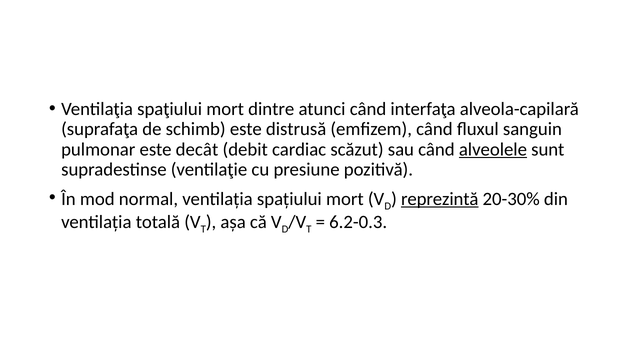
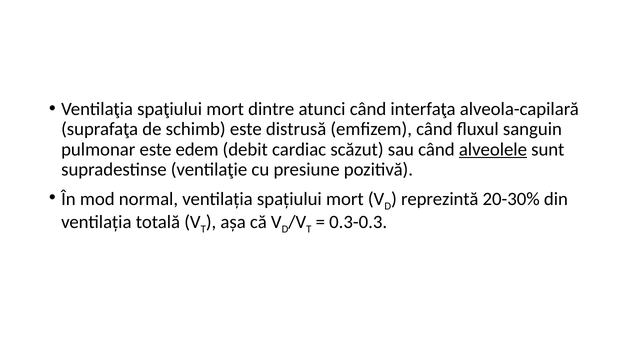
decât: decât -> edem (197, 149)
reprezintă underline: present -> none (440, 199)
6.2-0.3: 6.2-0.3 -> 0.3-0.3 (358, 222)
